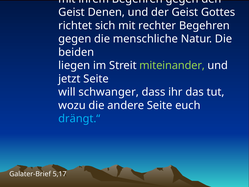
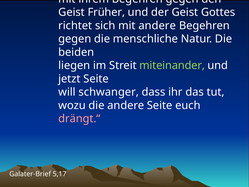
Denen: Denen -> Früher (106, 12)
mit rechter: rechter -> andere (157, 26)
drängt.“ colour: light blue -> pink (79, 119)
